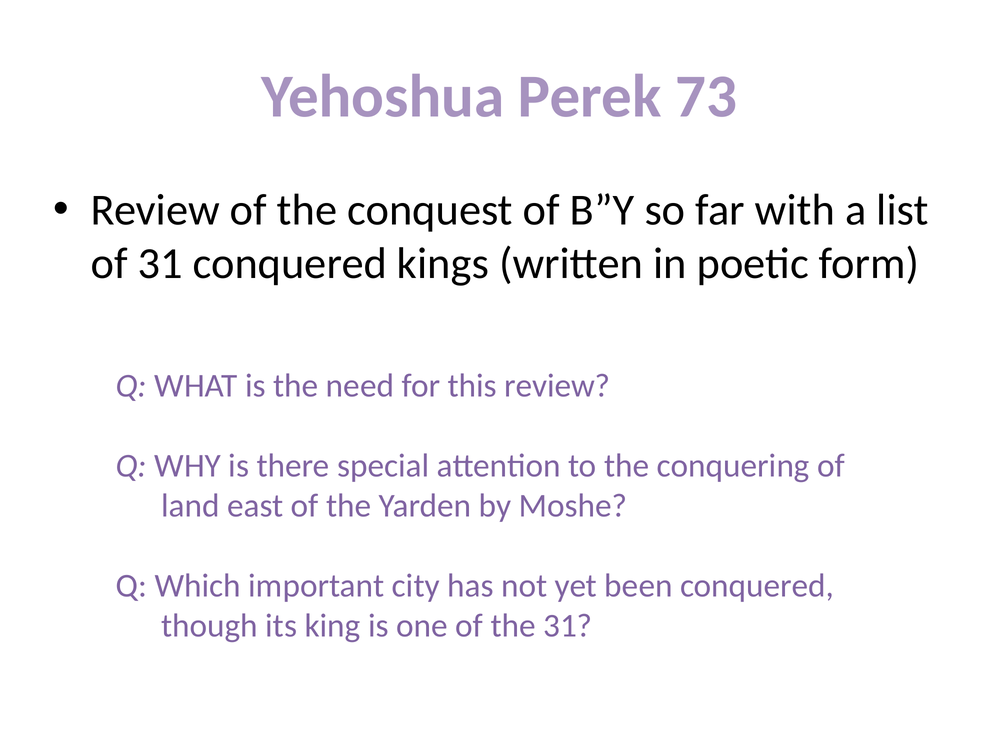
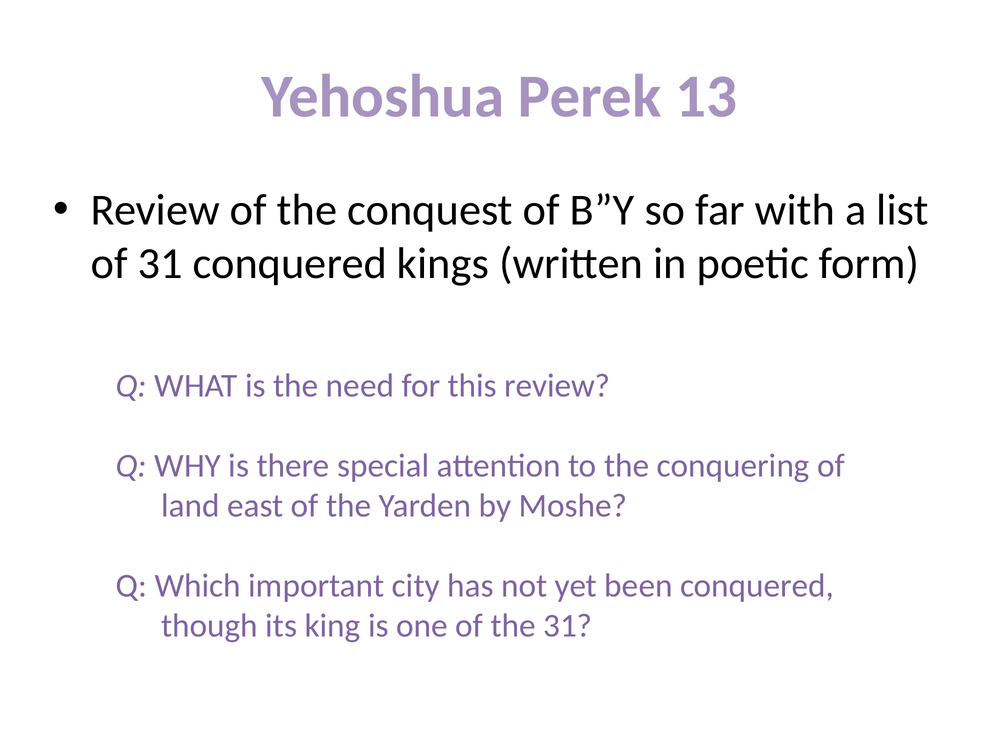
73: 73 -> 13 (706, 97)
